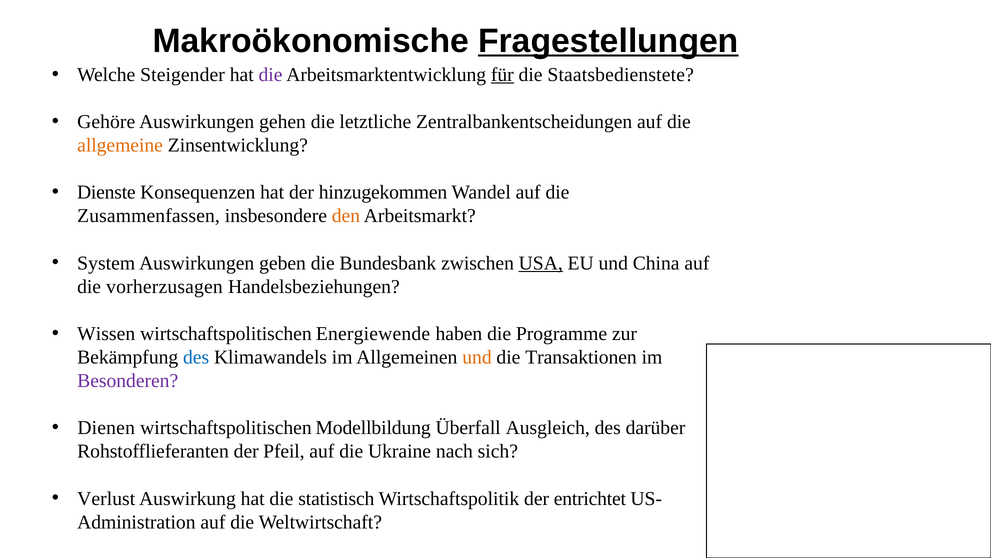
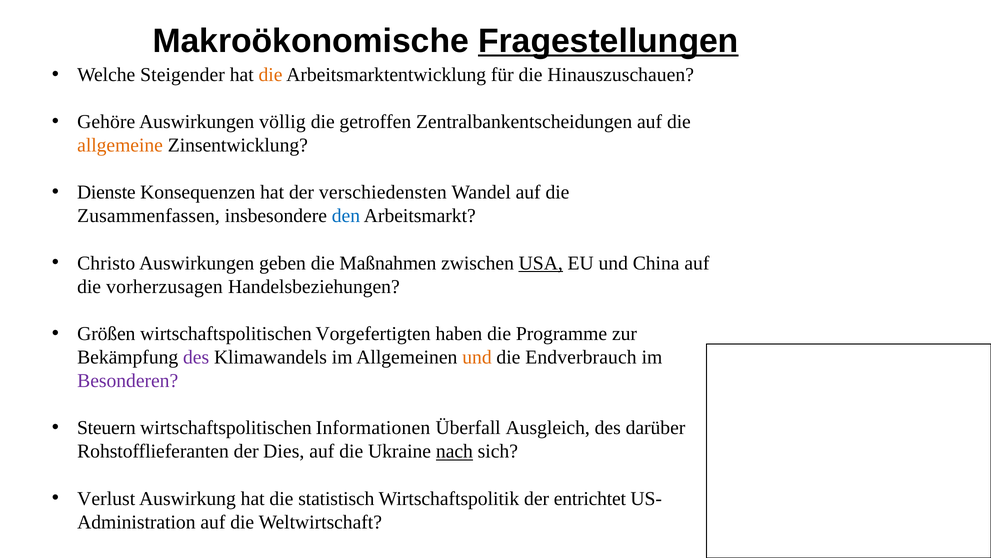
die colour: purple -> orange (271, 75)
für underline: present -> none (502, 75)
Staatsbedienstete: Staatsbedienstete -> Hinauszuschauen (621, 75)
gehen: gehen -> völlig (282, 122)
letztliche: letztliche -> getroffen (375, 122)
hinzugekommen: hinzugekommen -> verschiedensten (383, 192)
den colour: orange -> blue (346, 216)
System: System -> Christo (106, 263)
Bundesbank: Bundesbank -> Maßnahmen (388, 263)
Wissen: Wissen -> Größen (106, 333)
Energiewende: Energiewende -> Vorgefertigten (373, 333)
des colour: blue -> purple (196, 357)
Transaktionen: Transaktionen -> Endverbrauch (581, 357)
Dienen: Dienen -> Steuern (106, 428)
Modellbildung: Modellbildung -> Informationen (373, 428)
Pfeil: Pfeil -> Dies (284, 451)
nach underline: none -> present (454, 451)
